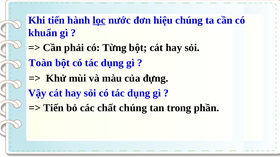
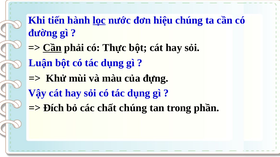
khuẩn: khuẩn -> đường (43, 33)
Cần underline: none -> present (52, 48)
Từng: Từng -> Thực (114, 48)
Toàn: Toàn -> Luận (41, 63)
Tiến: Tiến -> Đích (54, 108)
